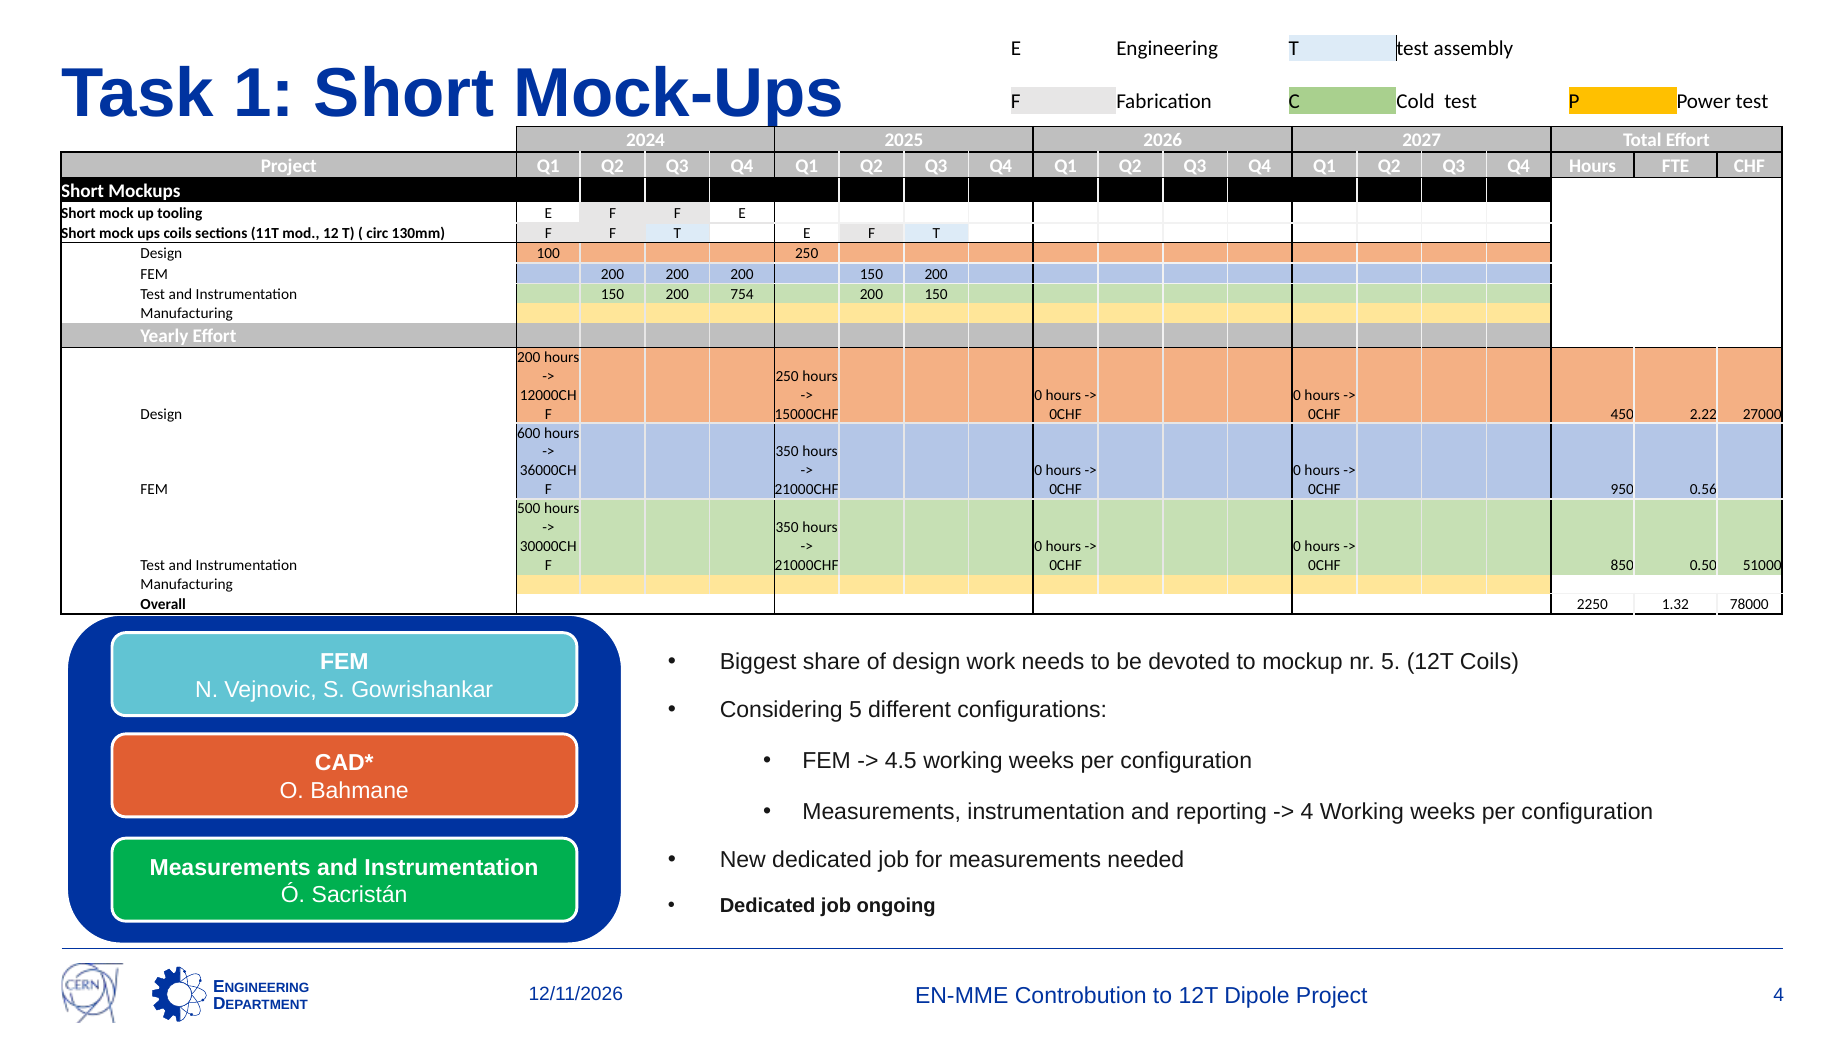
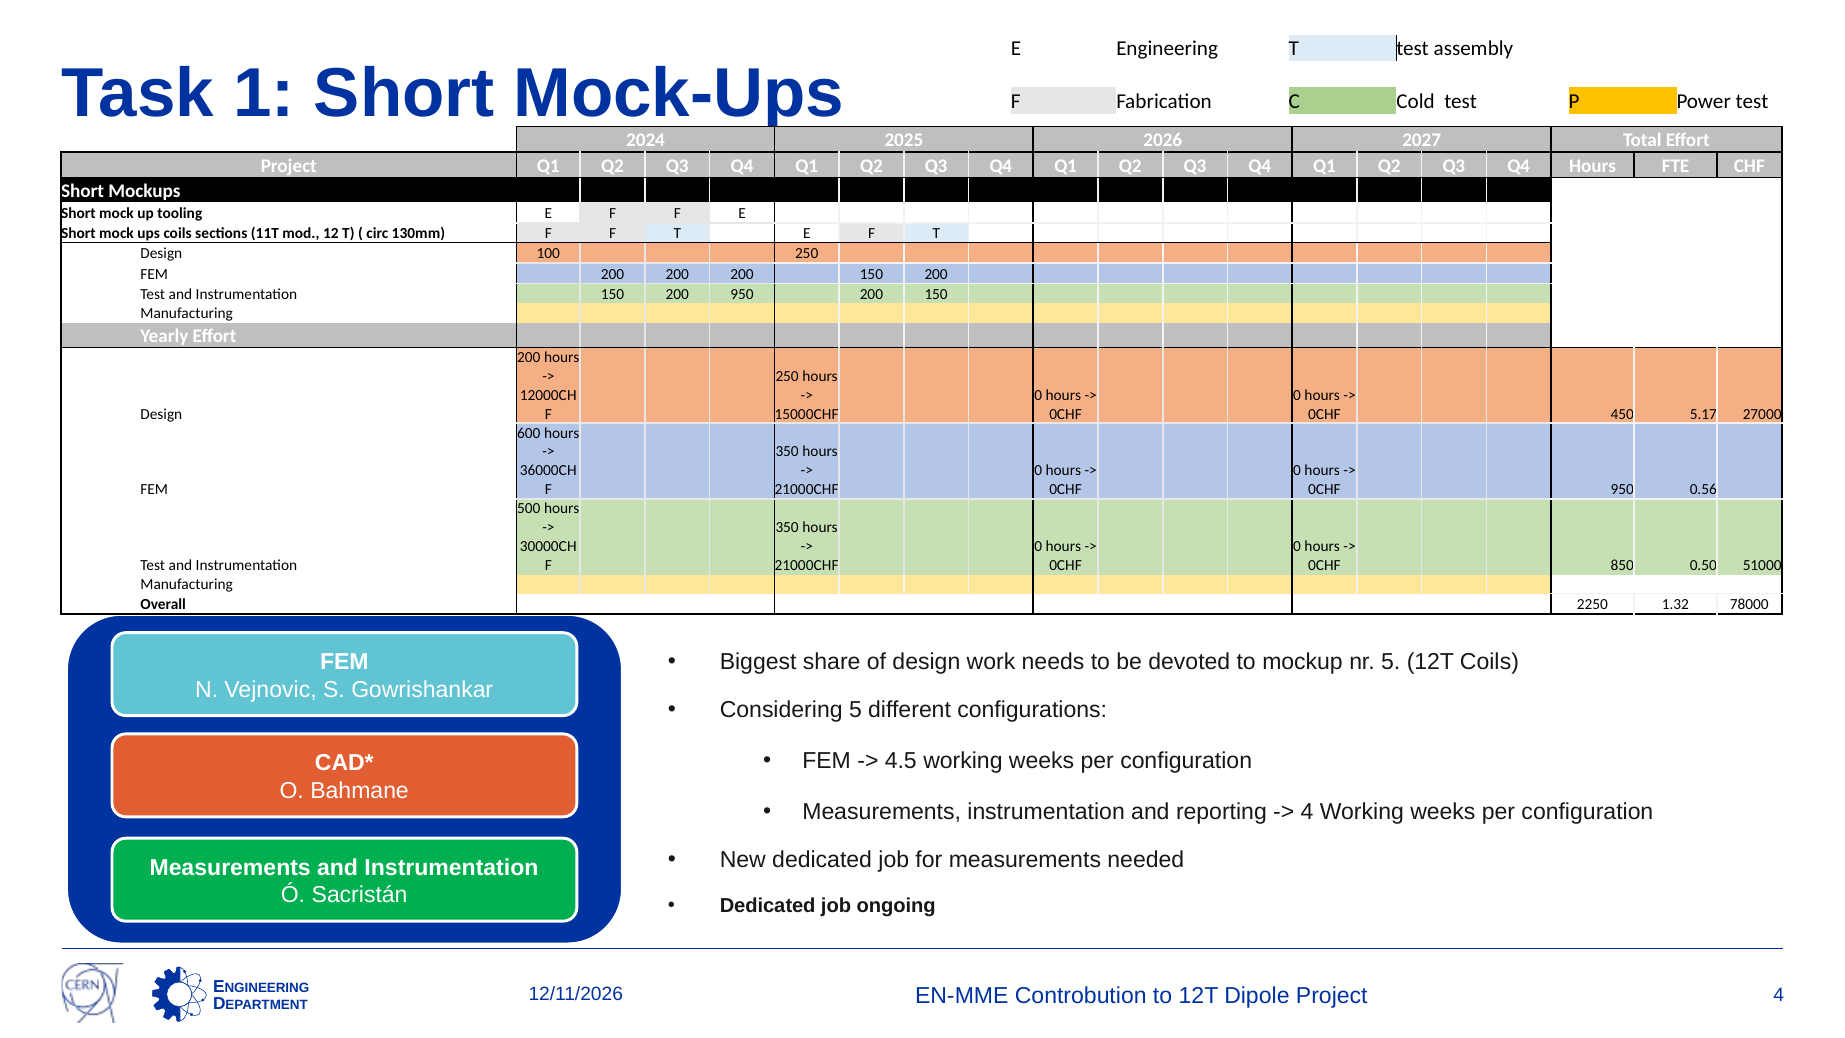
200 754: 754 -> 950 (742, 294)
2.22: 2.22 -> 5.17 (1703, 414)
